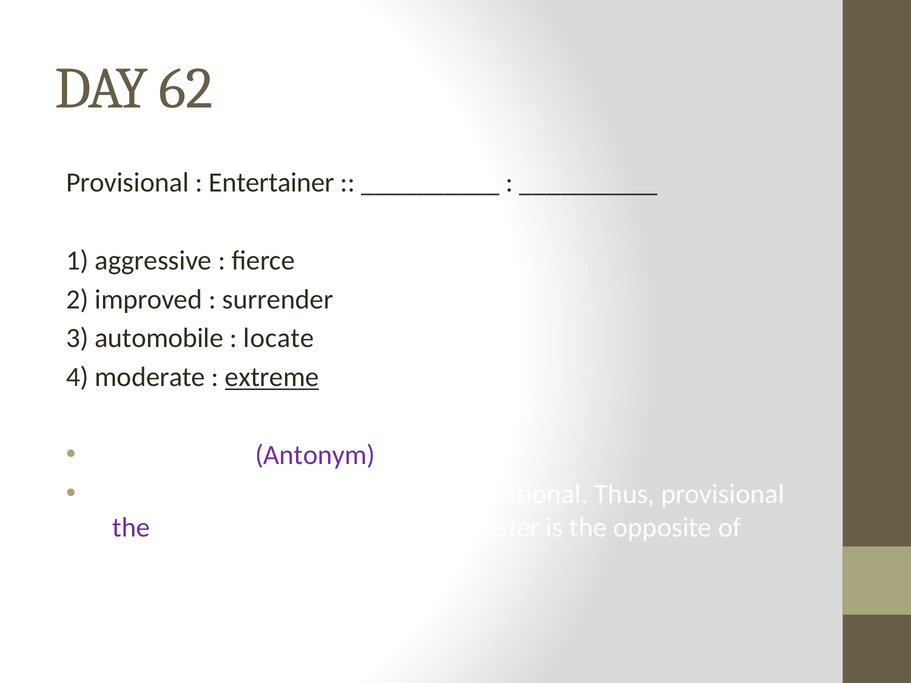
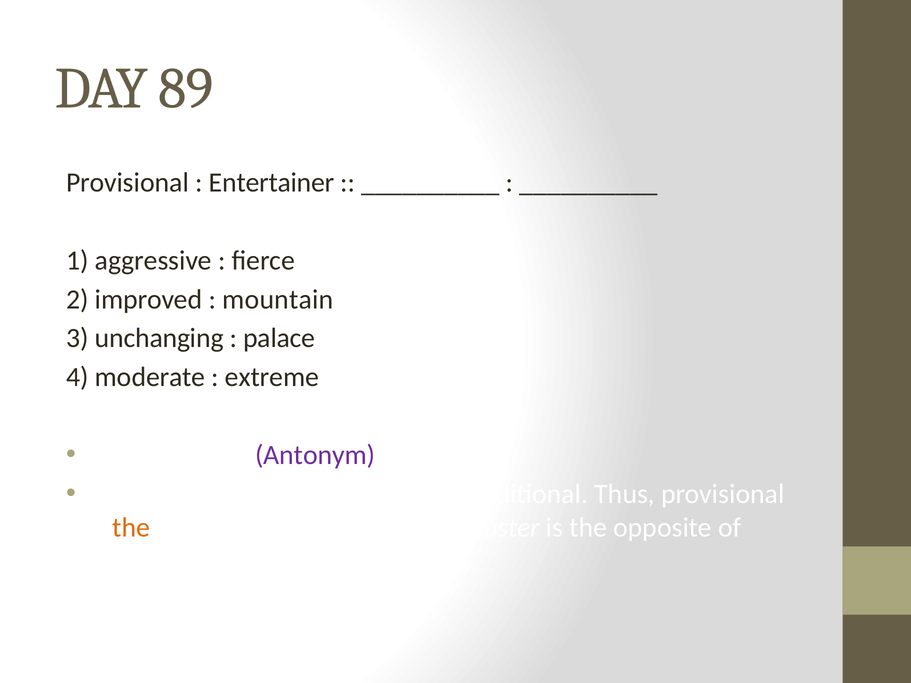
62: 62 -> 89 (186, 88)
surrender: surrender -> mountain (278, 299)
automobile: automobile -> unchanging (159, 338)
locate: locate -> palace (279, 338)
extreme underline: present -> none (272, 377)
the colour: purple -> orange (131, 528)
